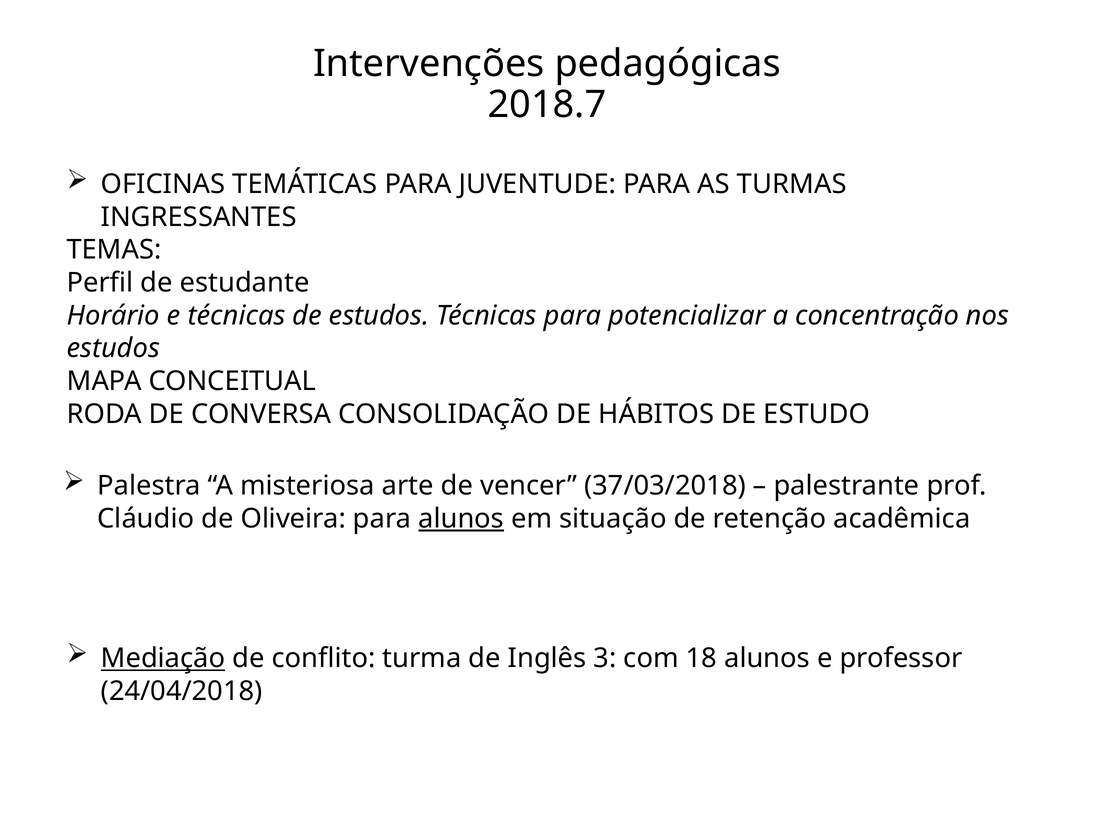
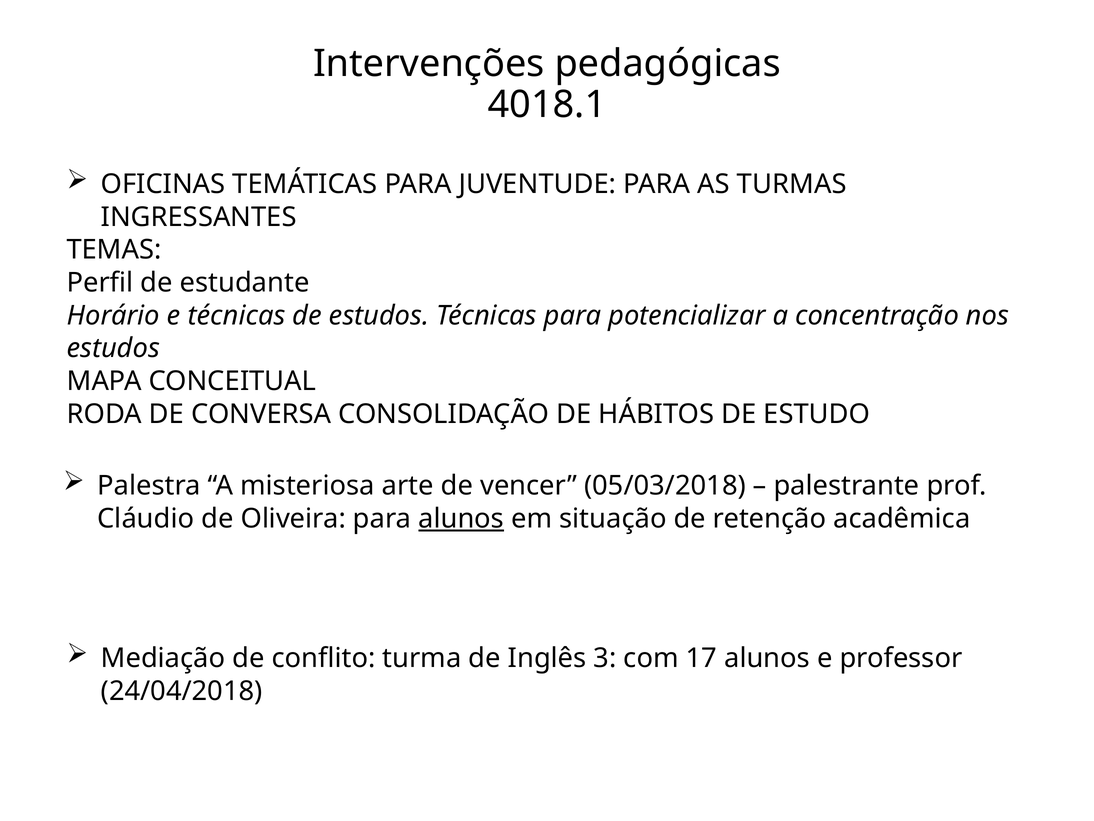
2018.7: 2018.7 -> 4018.1 (547, 105)
37/03/2018: 37/03/2018 -> 05/03/2018 (665, 486)
Mediação underline: present -> none (163, 658)
18: 18 -> 17 (701, 658)
